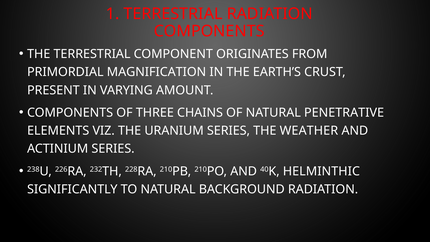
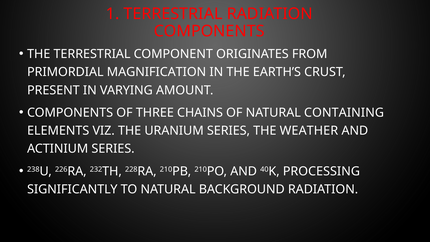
PENETRATIVE: PENETRATIVE -> CONTAINING (344, 113)
HELMINTHIC: HELMINTHIC -> PROCESSING (321, 171)
